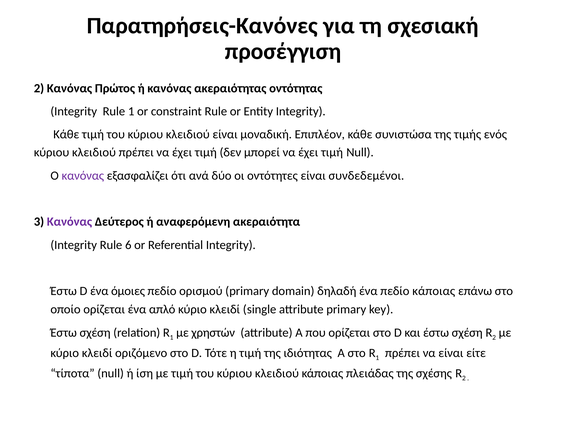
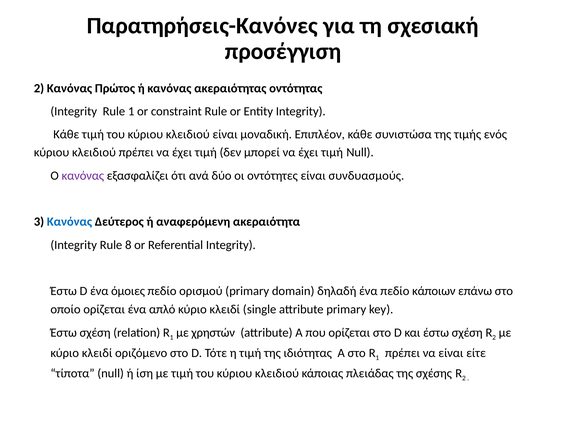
συνδεδεμένοι: συνδεδεμένοι -> συνδυασμούς (366, 176)
Κανόνας colour: purple -> blue (69, 222)
6: 6 -> 8 (128, 245)
πεδίο κάποιας: κάποιας -> κάποιων (434, 291)
